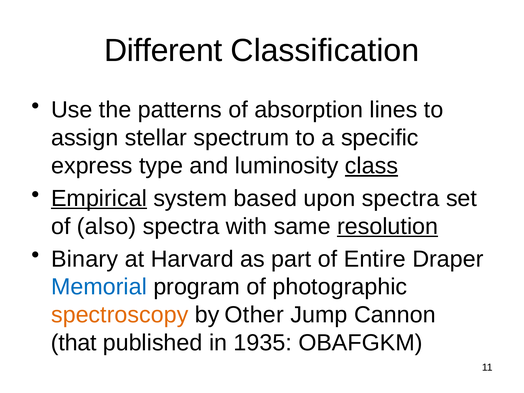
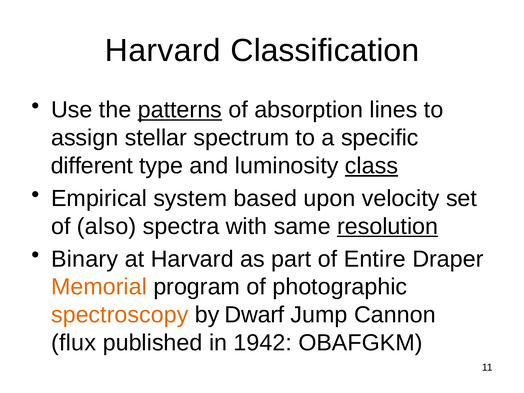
Different: Different -> Harvard (163, 51)
patterns underline: none -> present (180, 110)
express: express -> different (92, 166)
Empirical underline: present -> none (99, 198)
upon spectra: spectra -> velocity (401, 198)
Memorial colour: blue -> orange (99, 287)
Other: Other -> Dwarf (254, 315)
that: that -> flux (74, 343)
1935: 1935 -> 1942 (263, 343)
